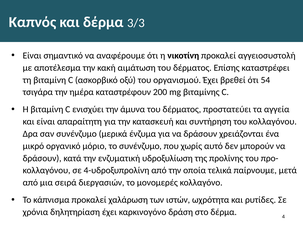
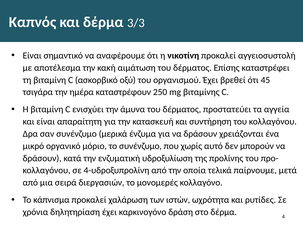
54: 54 -> 45 (265, 80)
200: 200 -> 250 (160, 92)
